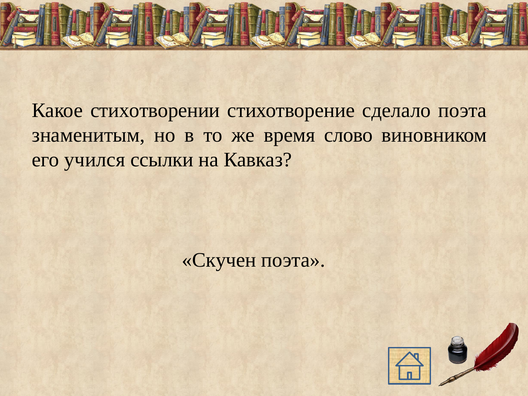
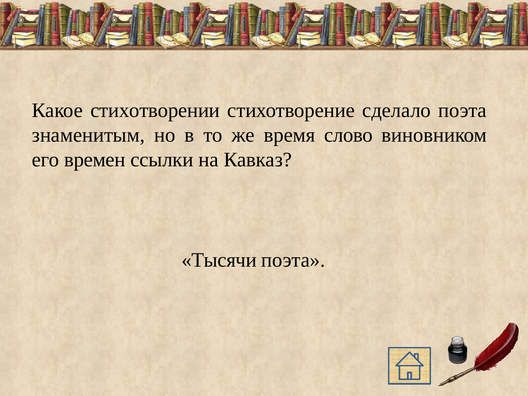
учился: учился -> времен (95, 160)
Скучен: Скучен -> Тысячи (219, 260)
